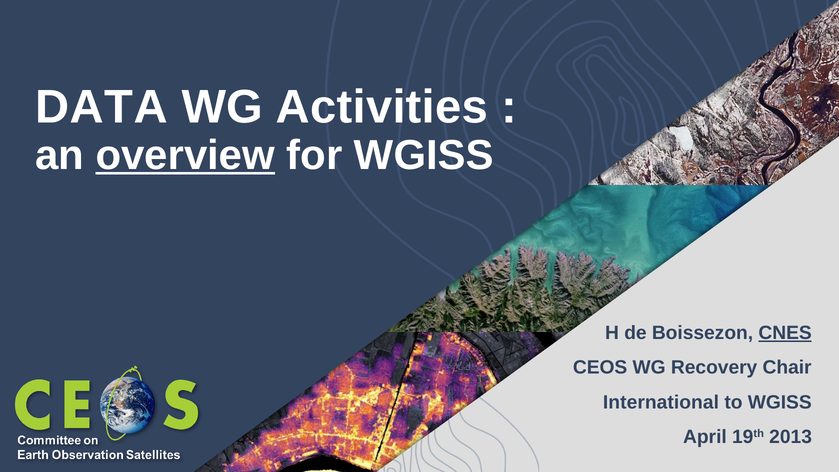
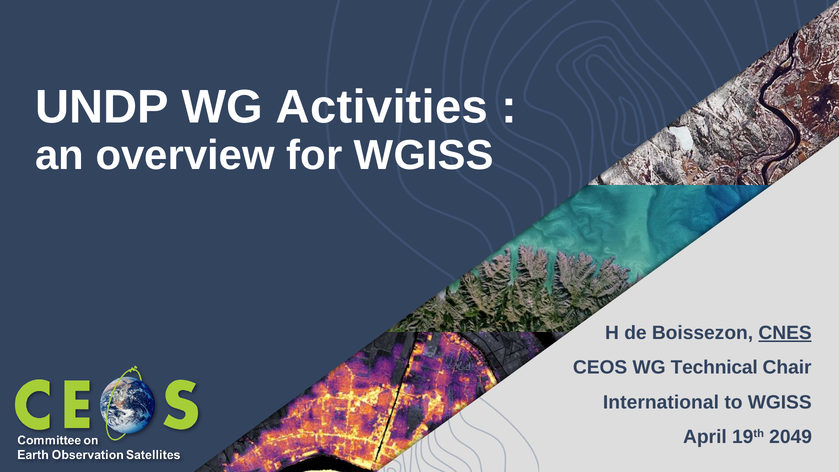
DATA: DATA -> UNDP (102, 107)
overview underline: present -> none (185, 155)
Recovery: Recovery -> Technical (714, 368)
2013: 2013 -> 2049 (791, 437)
